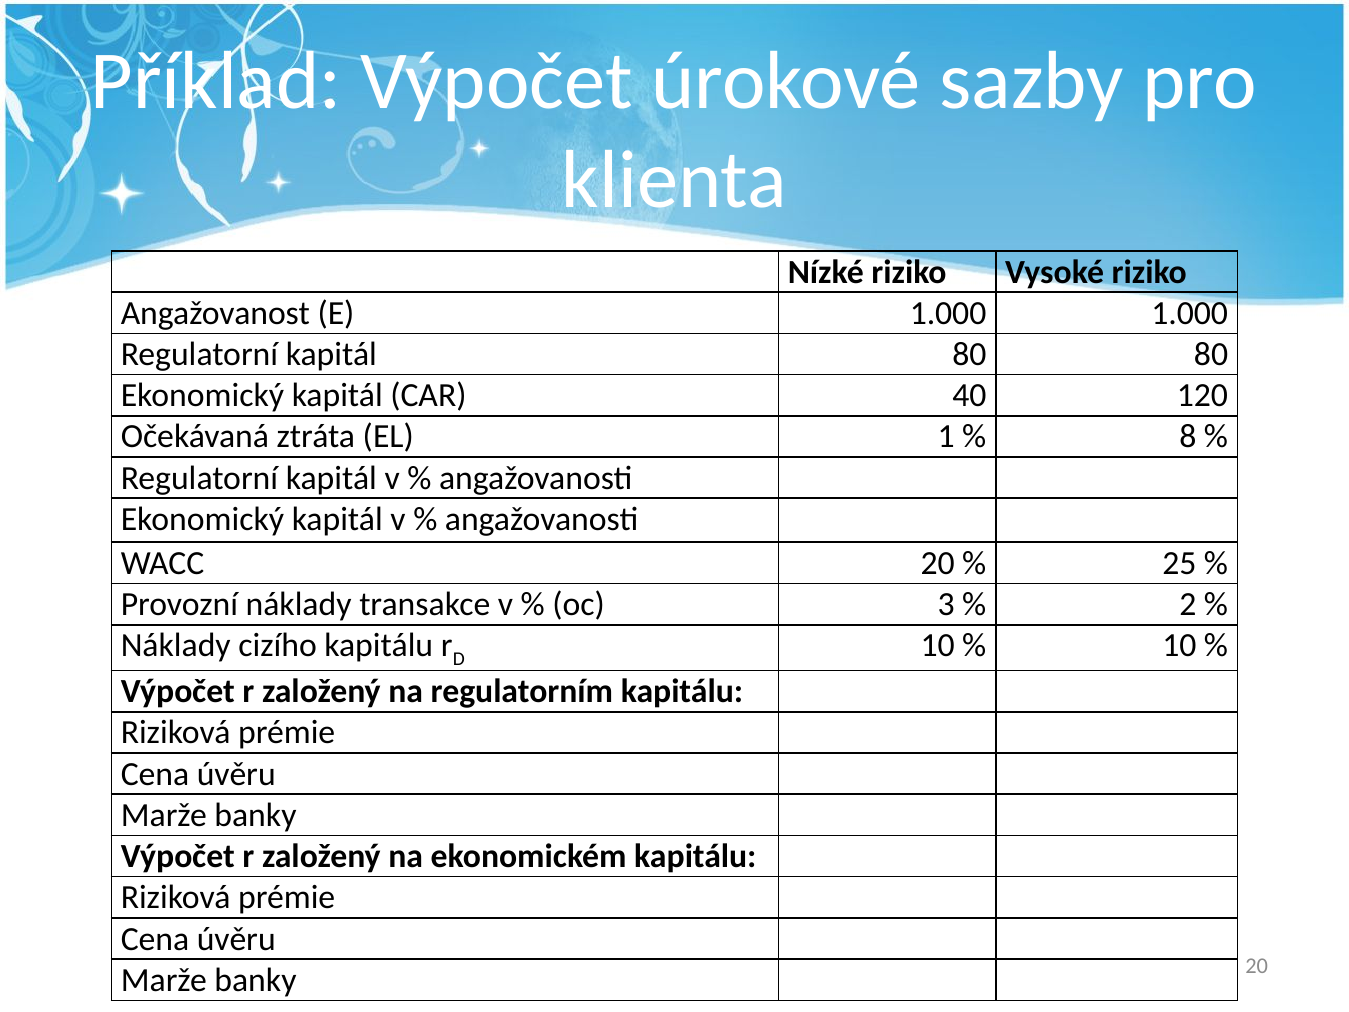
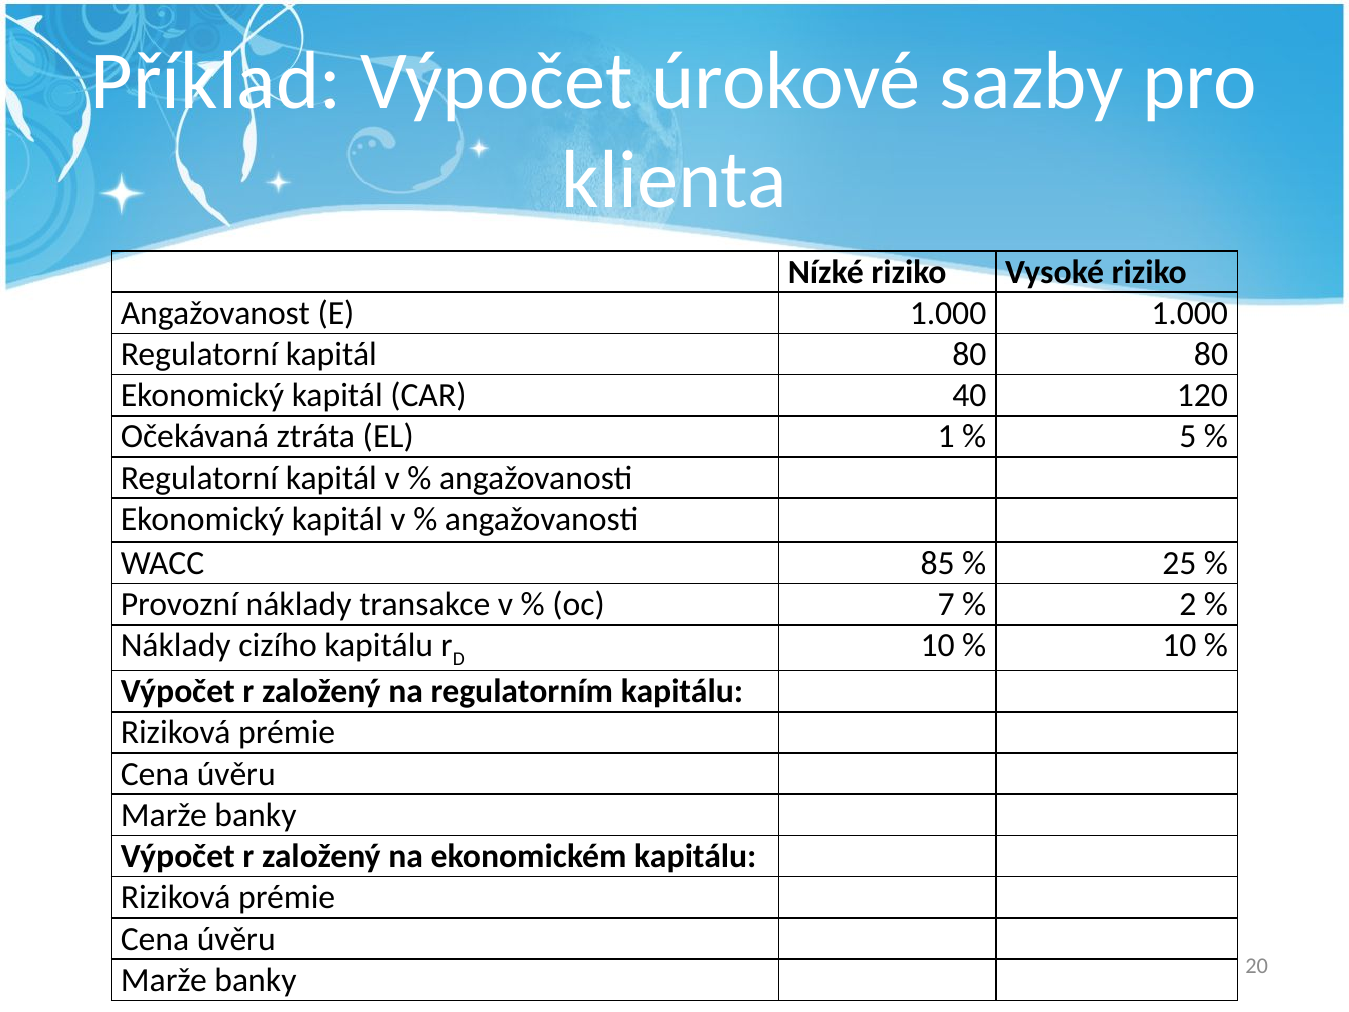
8: 8 -> 5 (1188, 437)
WACC 20: 20 -> 85 (938, 563)
3: 3 -> 7 (946, 604)
